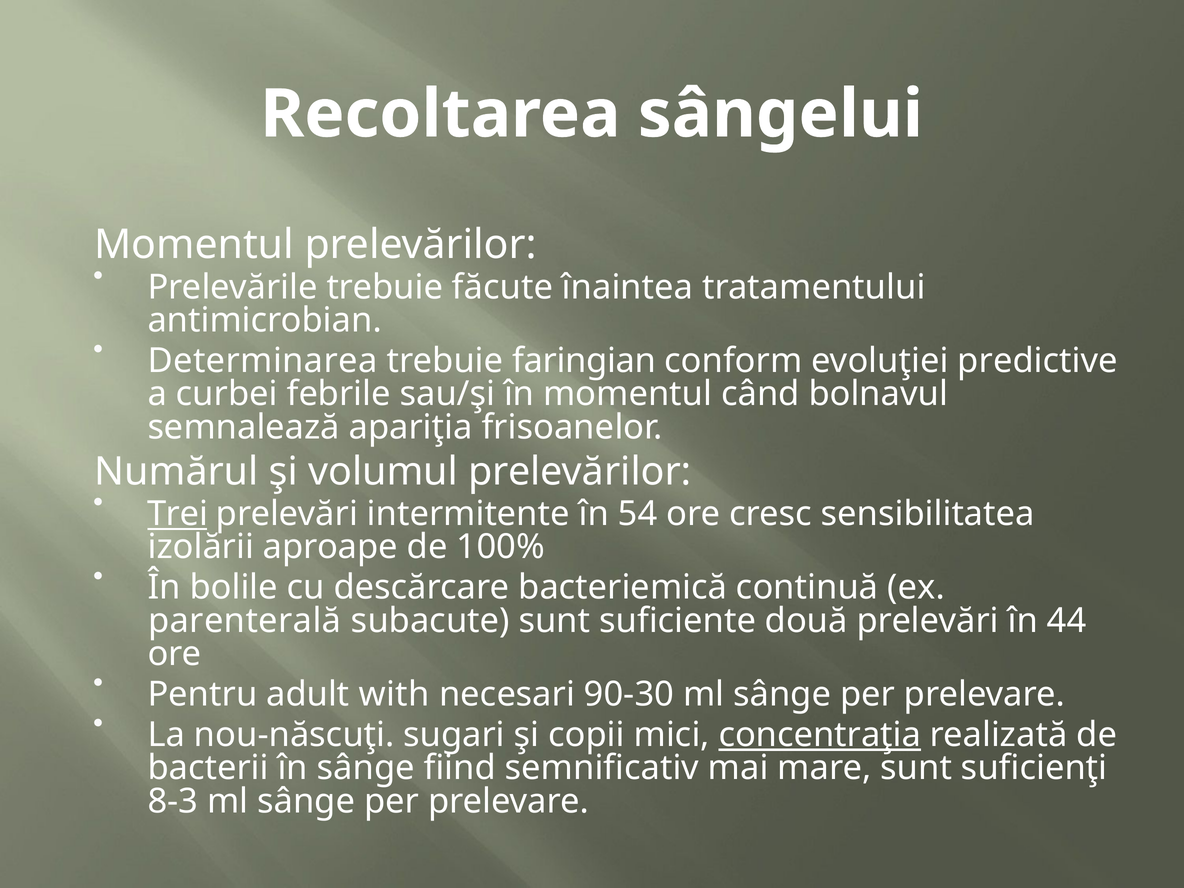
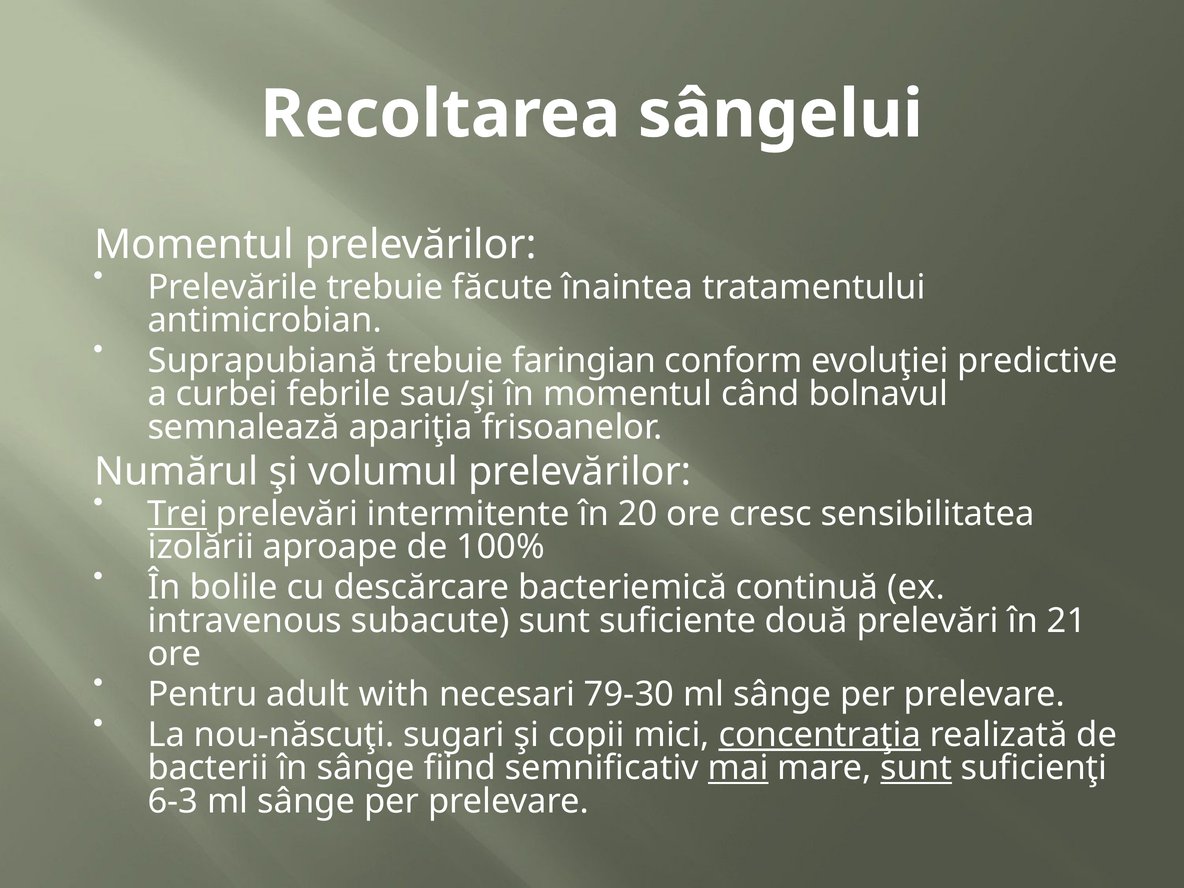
Determinarea: Determinarea -> Suprapubiană (263, 361)
54: 54 -> 20 (638, 514)
parenterală: parenterală -> intravenous (245, 621)
44: 44 -> 21 (1067, 621)
90-30: 90-30 -> 79-30 (629, 694)
mai underline: none -> present (738, 768)
sunt underline: none -> present (916, 768)
8-3: 8-3 -> 6-3 (173, 801)
